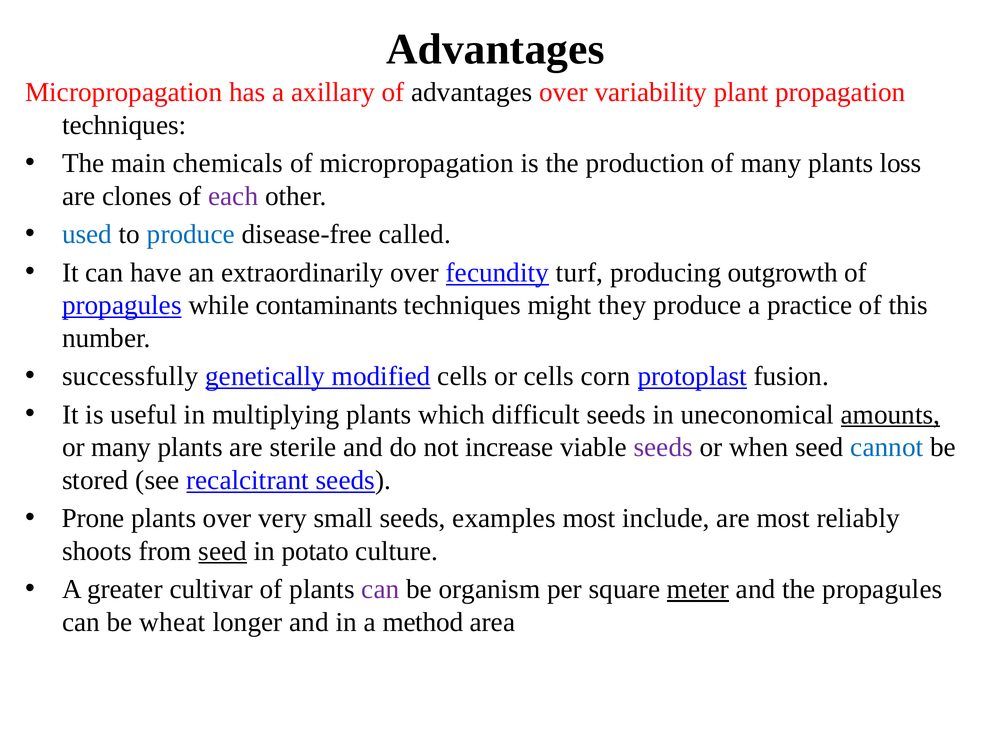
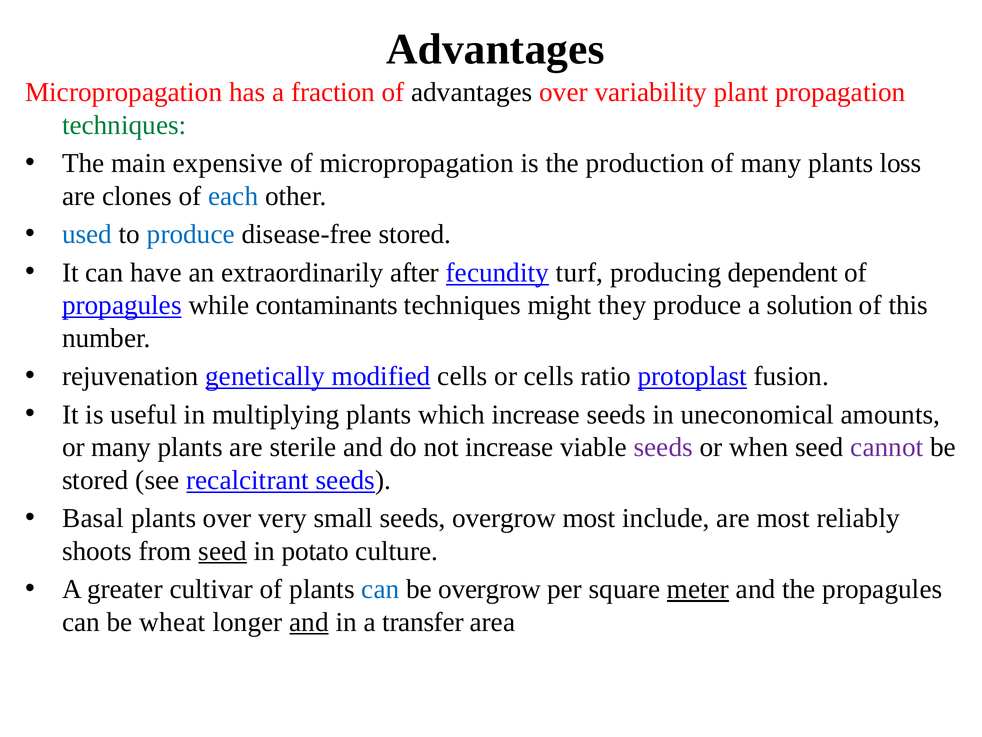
axillary: axillary -> fraction (333, 92)
techniques colour: black -> green (124, 125)
chemicals: chemicals -> expensive (228, 163)
each colour: purple -> blue (233, 196)
disease-free called: called -> stored (415, 234)
extraordinarily over: over -> after (415, 272)
outgrowth: outgrowth -> dependent (783, 272)
practice: practice -> solution (810, 305)
successfully: successfully -> rejuvenation (130, 376)
corn: corn -> ratio (606, 376)
which difficult: difficult -> increase (536, 414)
amounts underline: present -> none (890, 414)
cannot colour: blue -> purple (887, 447)
Prone: Prone -> Basal (93, 518)
seeds examples: examples -> overgrow (504, 518)
can colour: purple -> blue (380, 589)
be organism: organism -> overgrow (490, 589)
and underline: none -> present (309, 622)
method: method -> transfer (423, 622)
